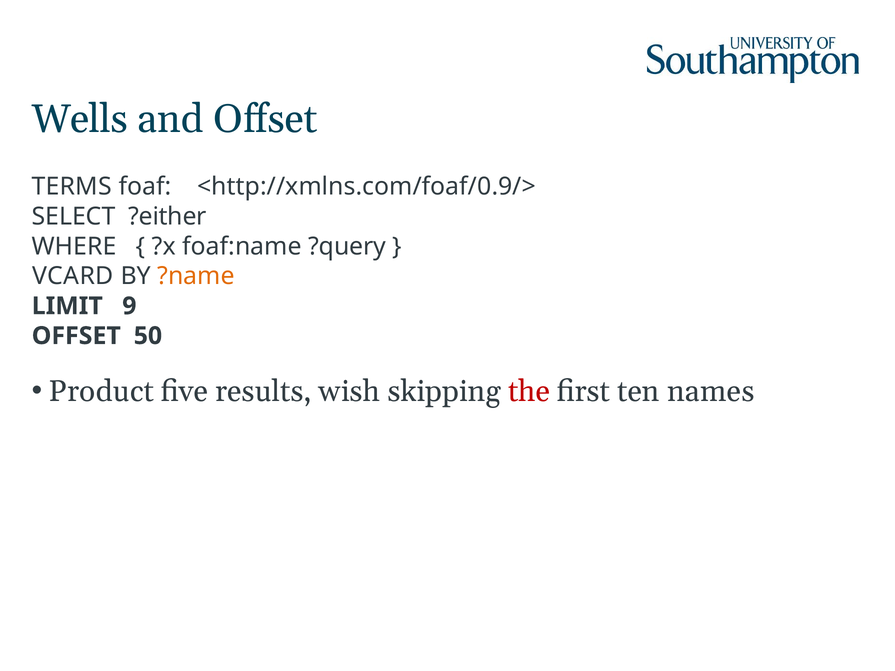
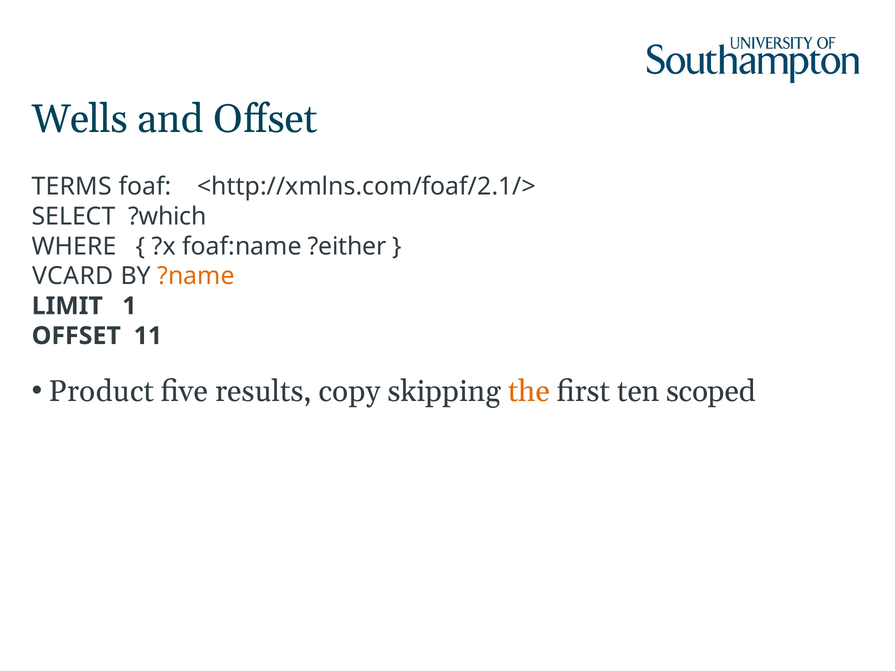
<http://xmlns.com/foaf/0.9/>: <http://xmlns.com/foaf/0.9/> -> <http://xmlns.com/foaf/2.1/> (367, 187)
?either: ?either -> ?which (167, 217)
?query: ?query -> ?either (347, 246)
9: 9 -> 1 (129, 306)
50: 50 -> 11 (148, 336)
wish: wish -> copy (350, 392)
the colour: red -> orange (529, 392)
names: names -> scoped (711, 392)
